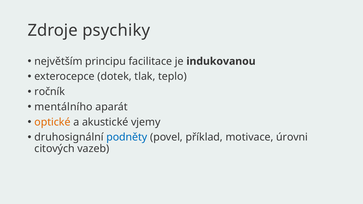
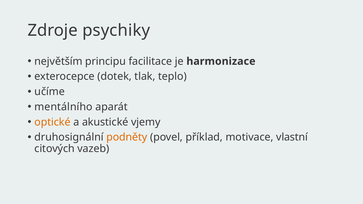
indukovanou: indukovanou -> harmonizace (221, 61)
ročník: ročník -> učíme (50, 92)
podněty colour: blue -> orange (127, 137)
úrovni: úrovni -> vlastní (292, 137)
